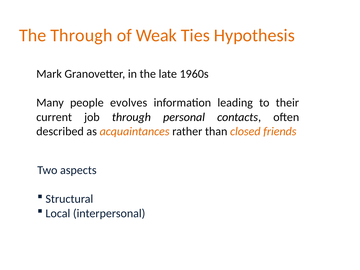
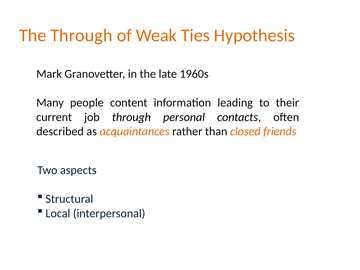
evolves: evolves -> content (129, 103)
